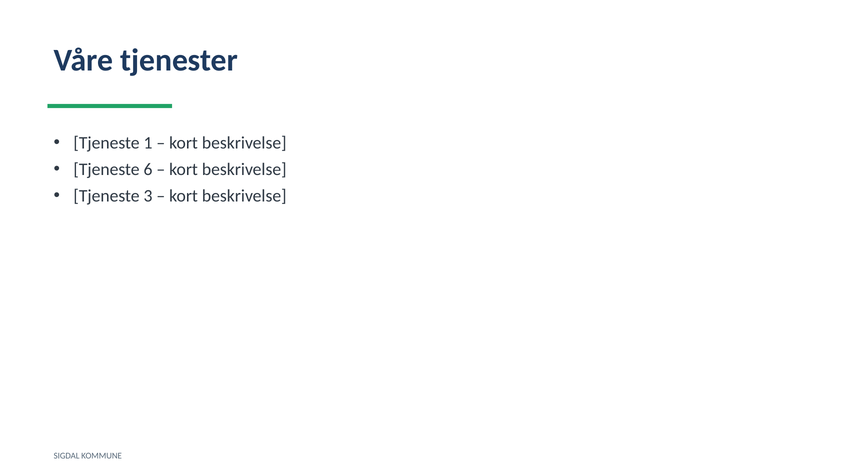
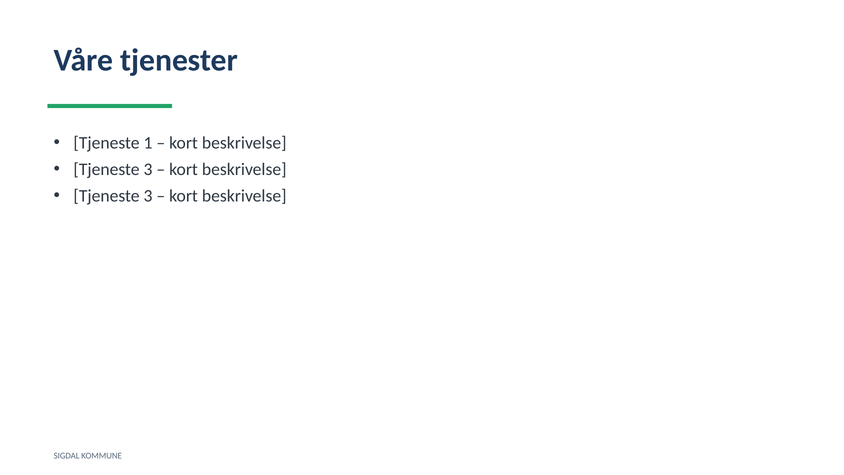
6: 6 -> 3 (148, 169)
